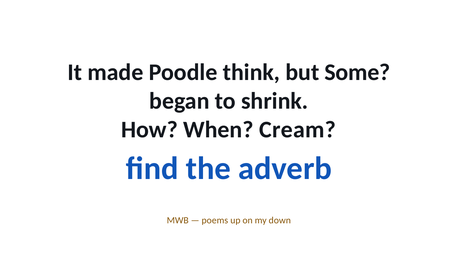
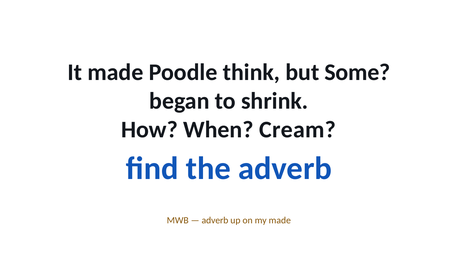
poems: poems -> adverb (215, 221)
my down: down -> made (280, 221)
